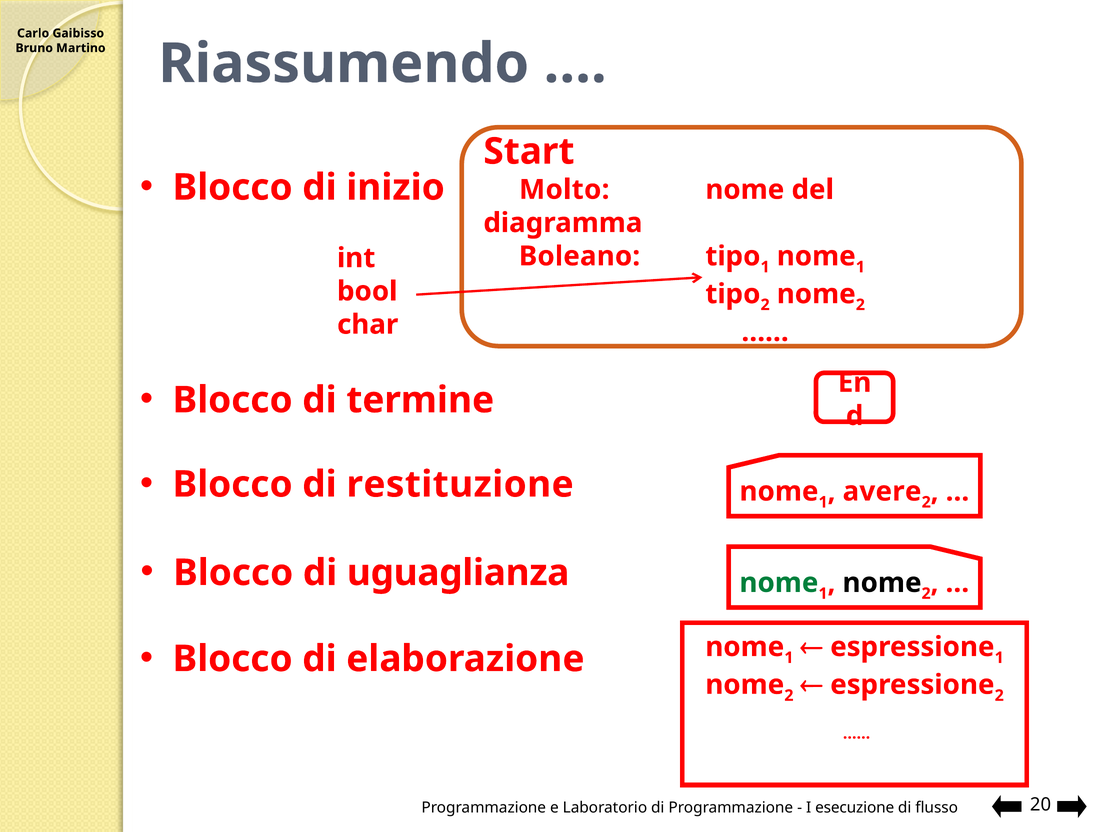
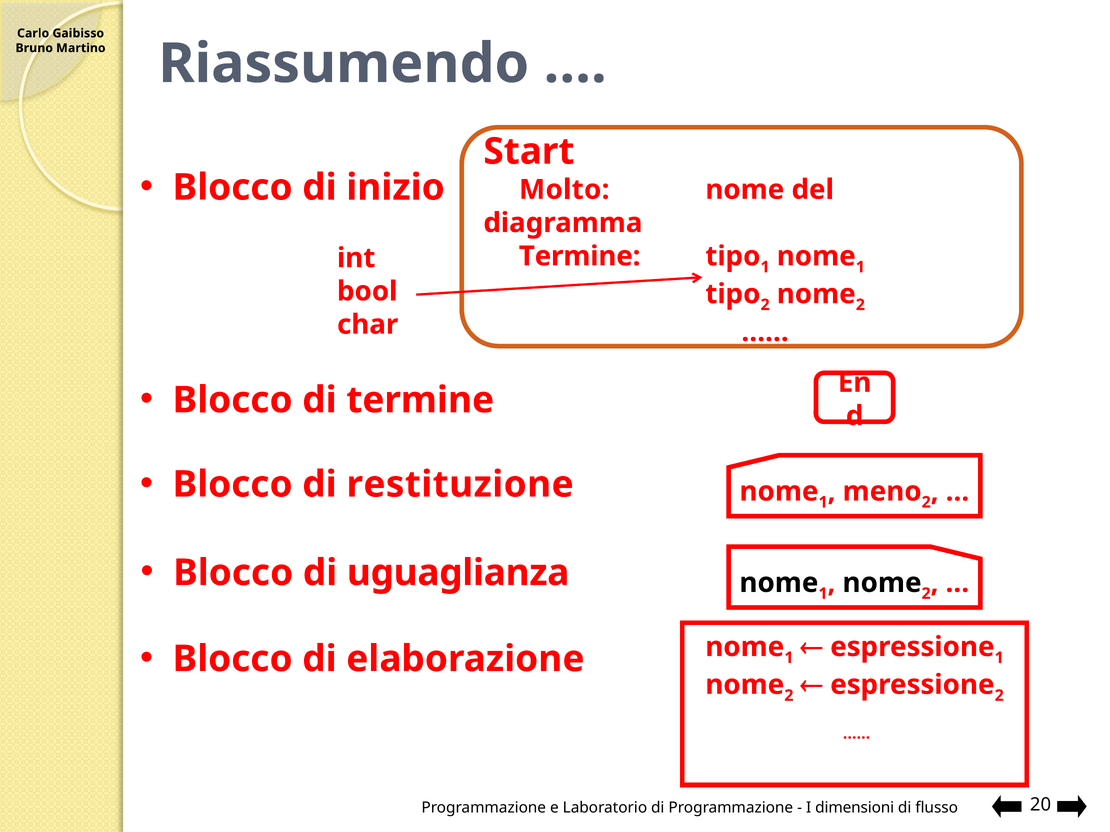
Boleano: Boleano -> Termine (580, 256)
avere: avere -> meno (882, 492)
nome colour: green -> black (779, 583)
esecuzione: esecuzione -> dimensioni (855, 808)
